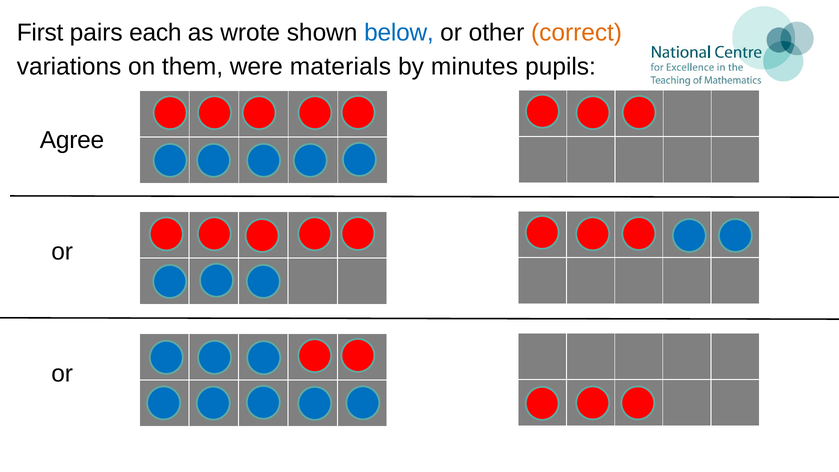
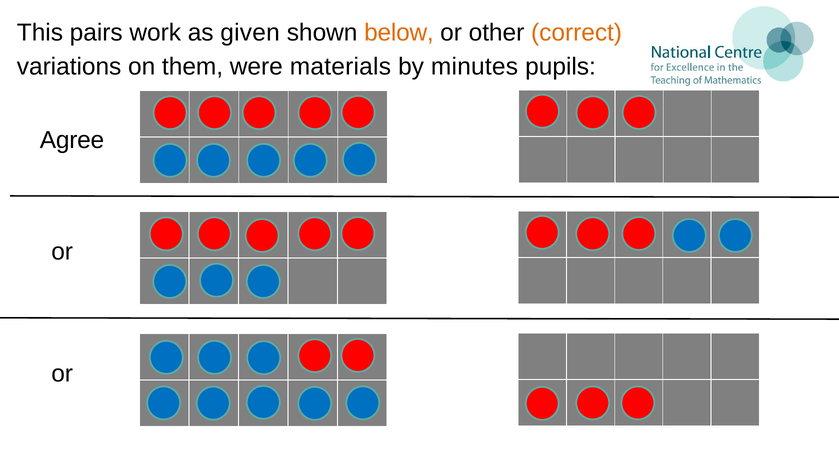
First: First -> This (40, 32)
each: each -> work (155, 32)
wrote: wrote -> given (250, 32)
below colour: blue -> orange (399, 32)
